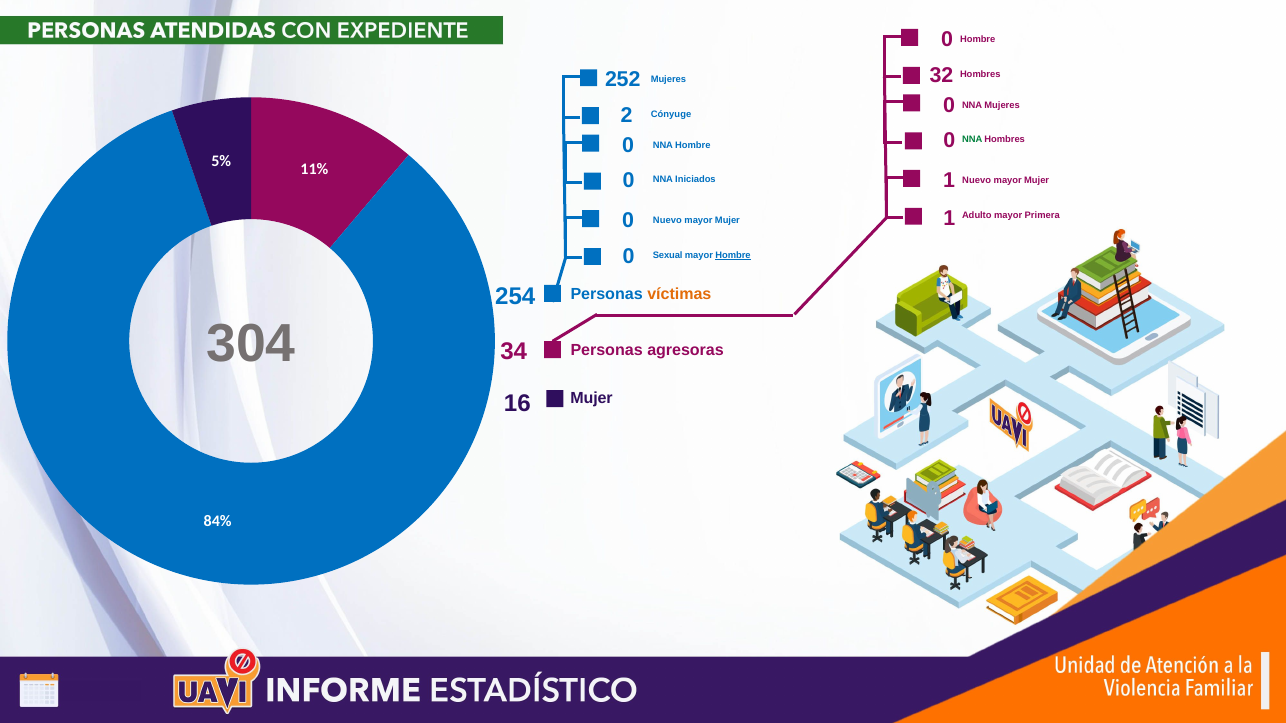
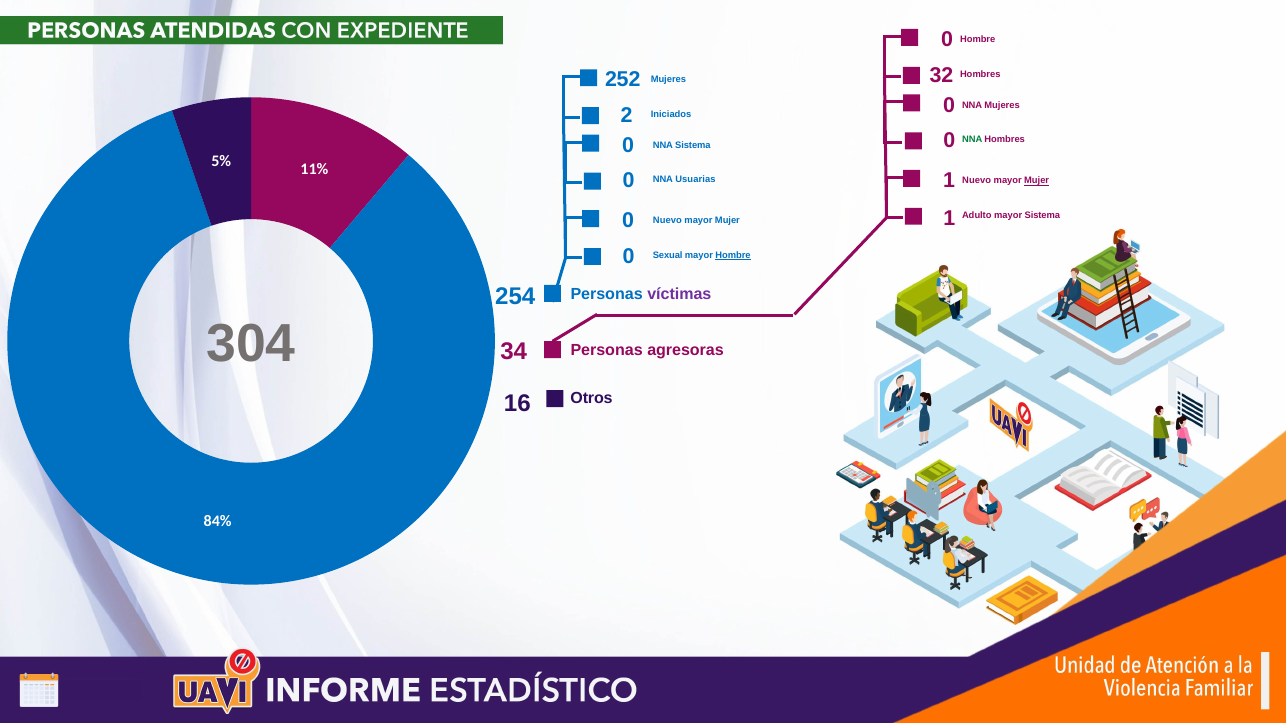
Cónyuge: Cónyuge -> Iniciados (671, 114)
NNA Hombre: Hombre -> Sistema (693, 145)
Iniciados: Iniciados -> Usuarias (695, 180)
Mujer underline: none -> present (1037, 181)
mayor Primera: Primera -> Sistema (1042, 215)
víctimas colour: orange -> purple (679, 295)
Mujer: Mujer -> Otros (592, 398)
